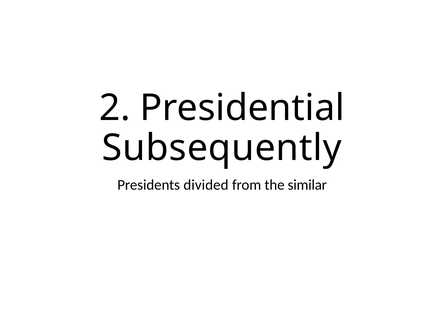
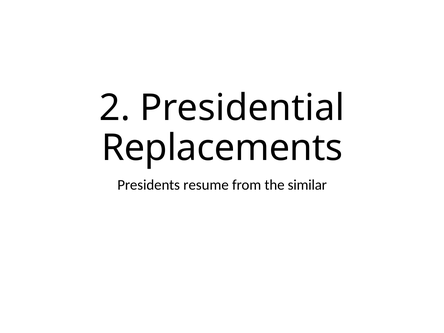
Subsequently: Subsequently -> Replacements (222, 148)
divided: divided -> resume (206, 185)
